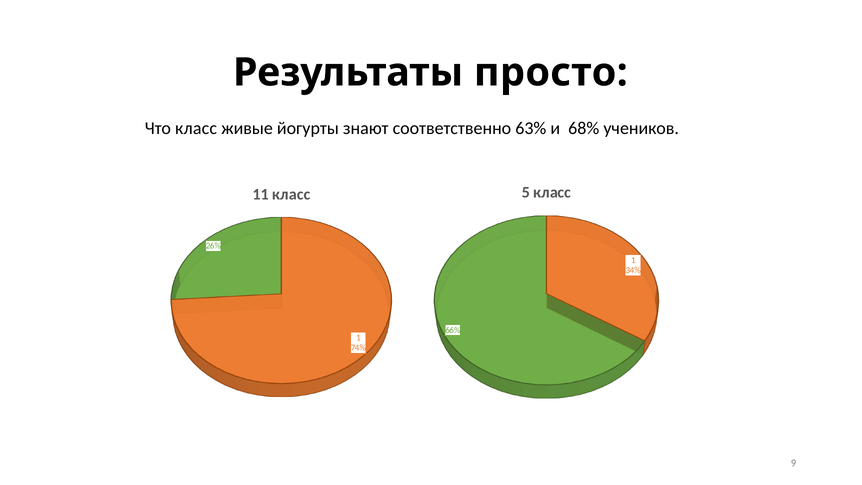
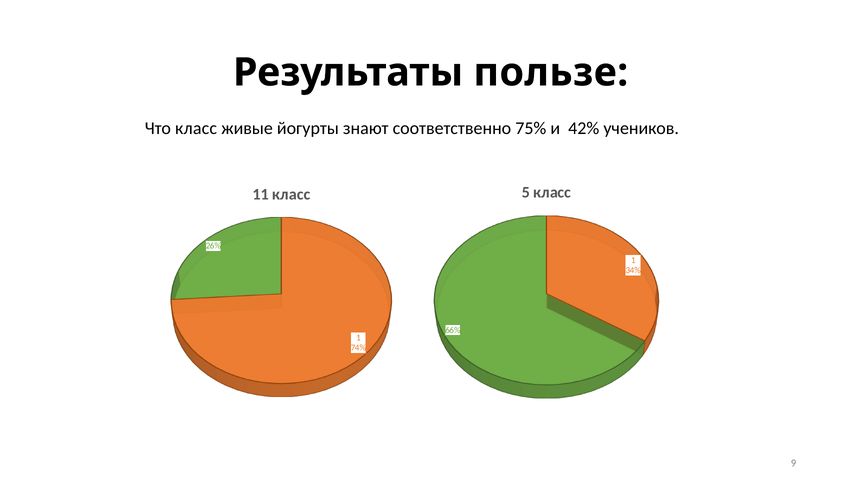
просто: просто -> пользе (551, 72)
63%: 63% -> 75% (531, 128)
68%: 68% -> 42% (584, 128)
